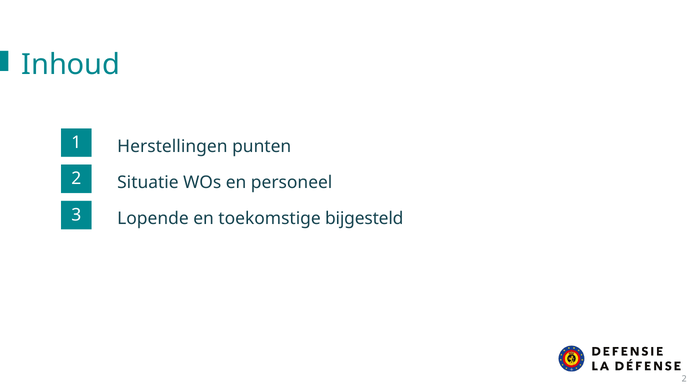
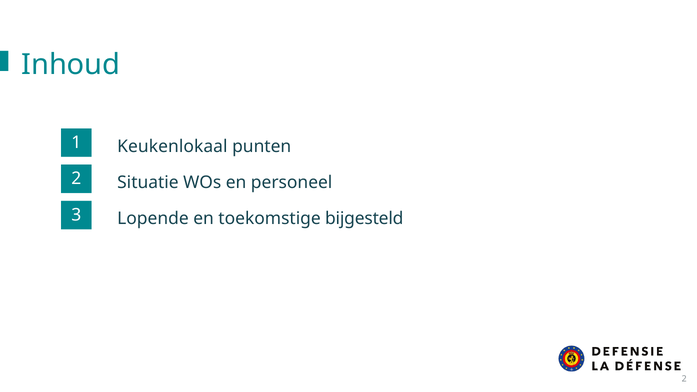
Herstellingen: Herstellingen -> Keukenlokaal (172, 147)
